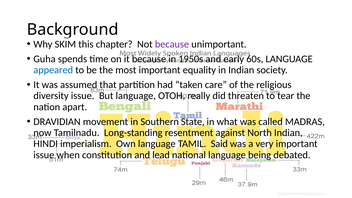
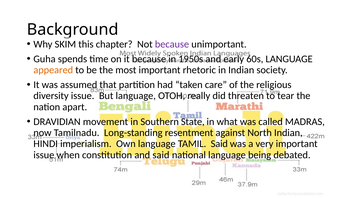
appeared colour: blue -> orange (53, 70)
equality: equality -> rhetoric (199, 70)
and lead: lead -> said (161, 155)
